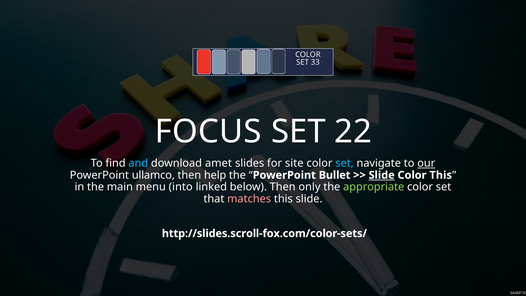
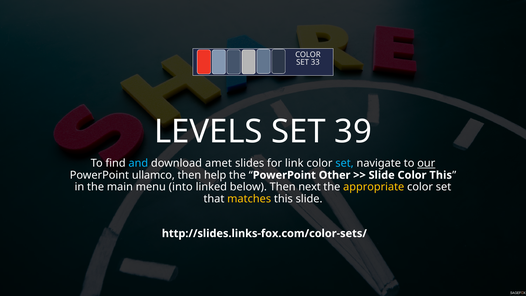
FOCUS: FOCUS -> LEVELS (208, 131)
22: 22 -> 39 (353, 131)
site: site -> link (294, 163)
Bullet: Bullet -> Other (335, 175)
Slide underline: present -> none (382, 175)
only: only -> next (310, 187)
appropriate colour: light green -> yellow (374, 187)
matches colour: pink -> yellow (249, 199)
http://slides.scroll-fox.com/color-sets/: http://slides.scroll-fox.com/color-sets/ -> http://slides.links-fox.com/color-sets/ (264, 233)
